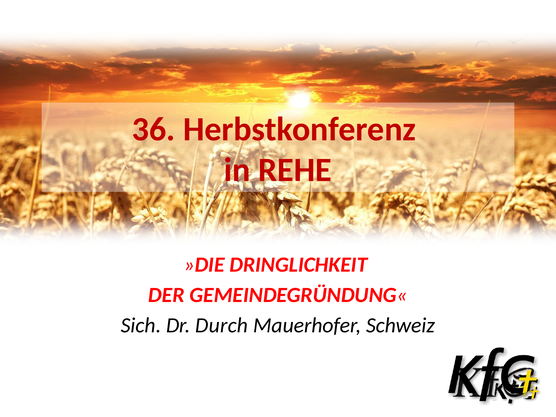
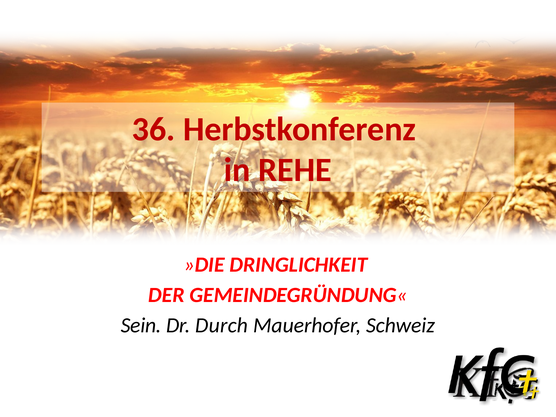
Sich: Sich -> Sein (141, 325)
